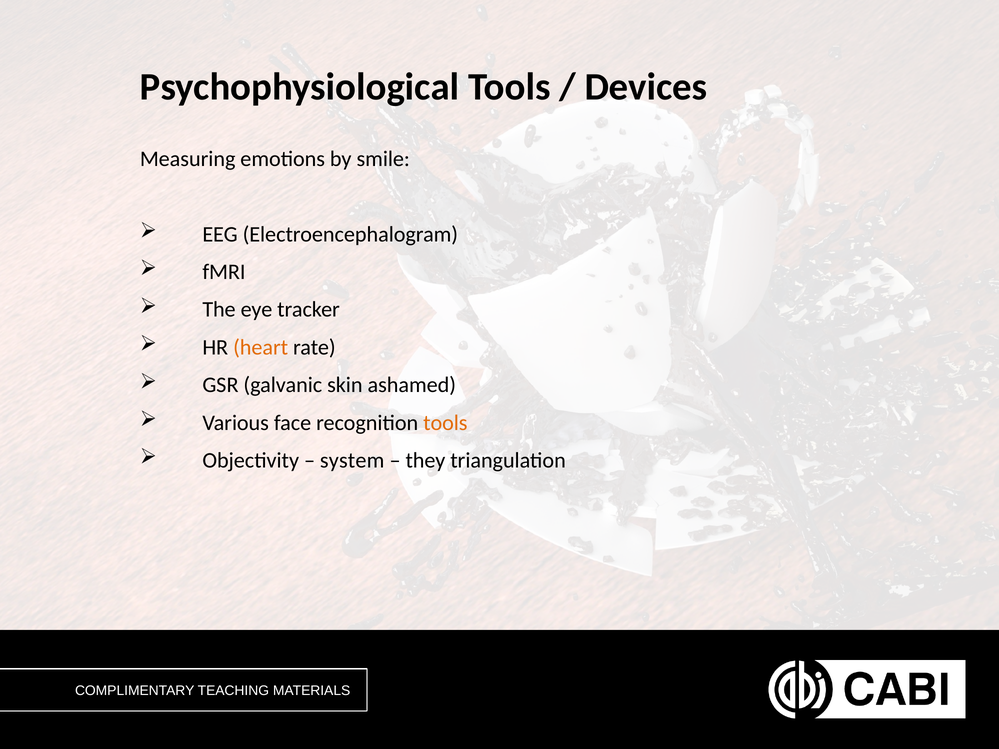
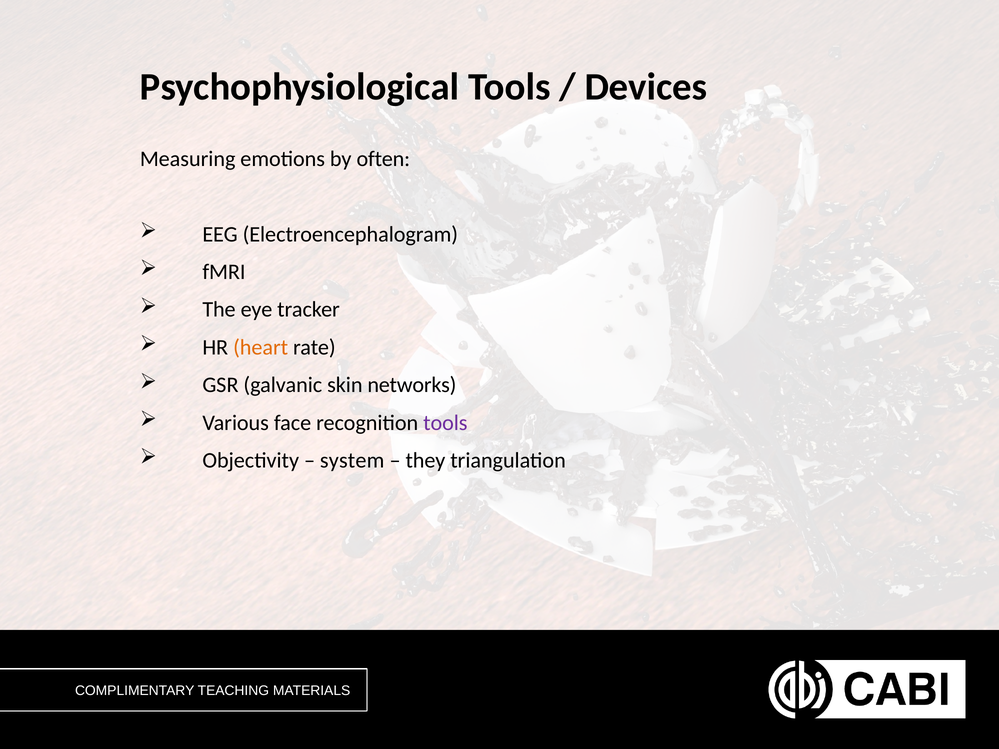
smile: smile -> often (383, 159)
ashamed: ashamed -> networks (412, 385)
tools colour: orange -> purple (445, 423)
